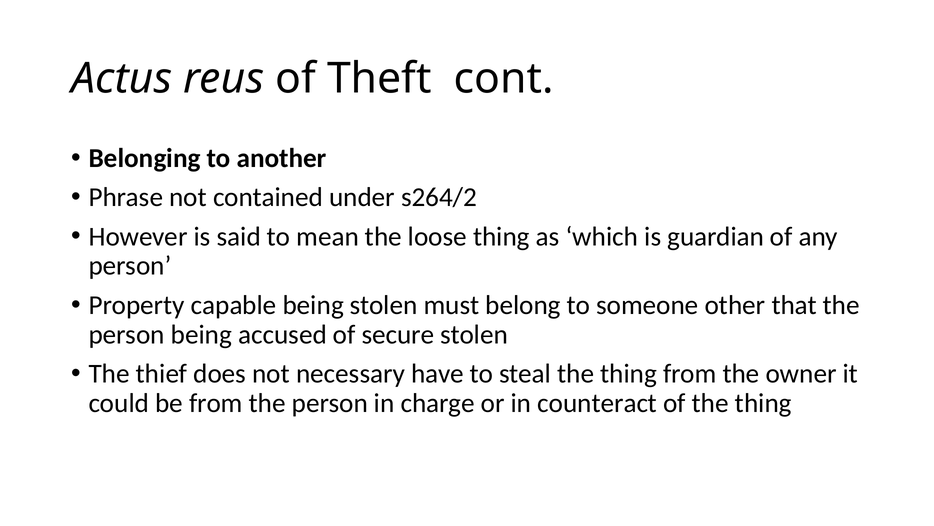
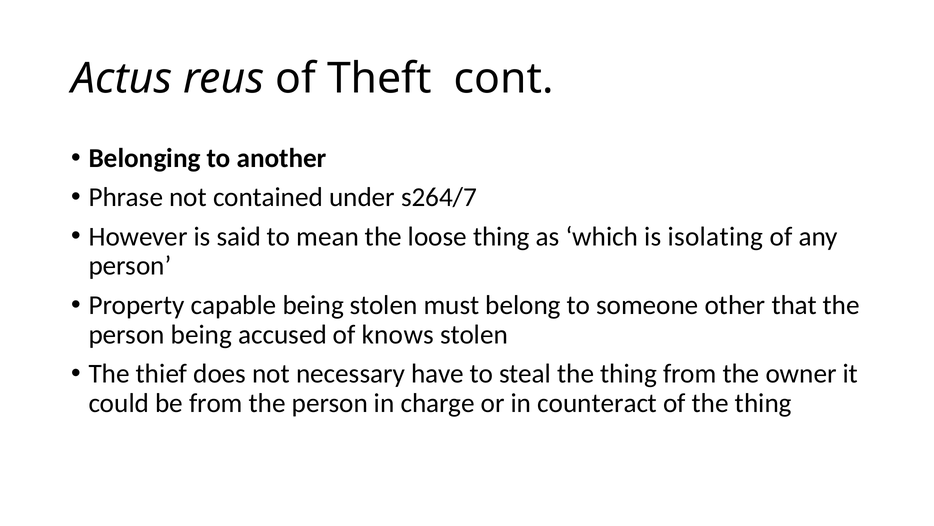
s264/2: s264/2 -> s264/7 (439, 197)
guardian: guardian -> isolating (715, 236)
secure: secure -> knows (398, 334)
